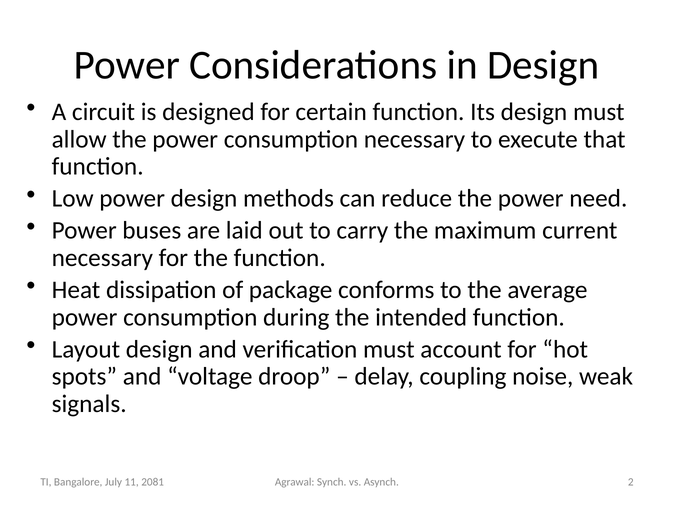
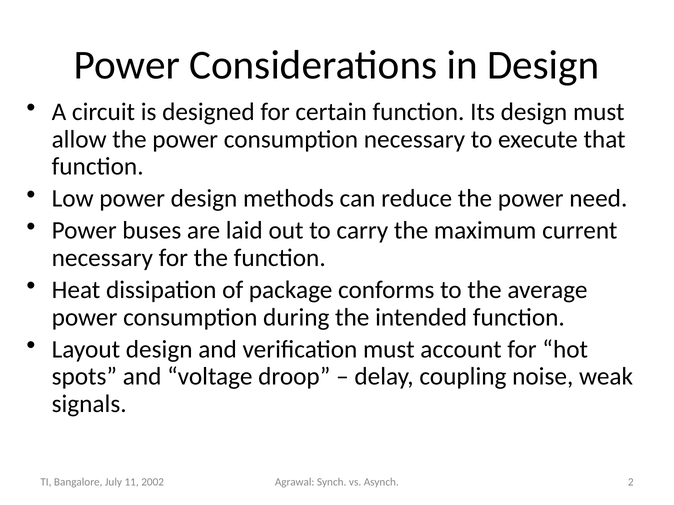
2081: 2081 -> 2002 (153, 483)
